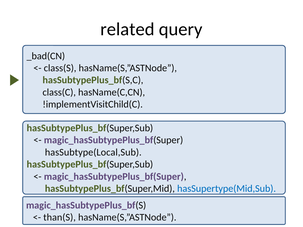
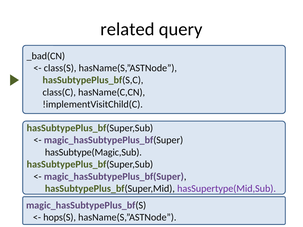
hasSubtype(Local,Sub: hasSubtype(Local,Sub -> hasSubtype(Magic,Sub (93, 152)
hasSupertype(Mid,Sub colour: blue -> purple (227, 189)
than(S: than(S -> hops(S (60, 218)
